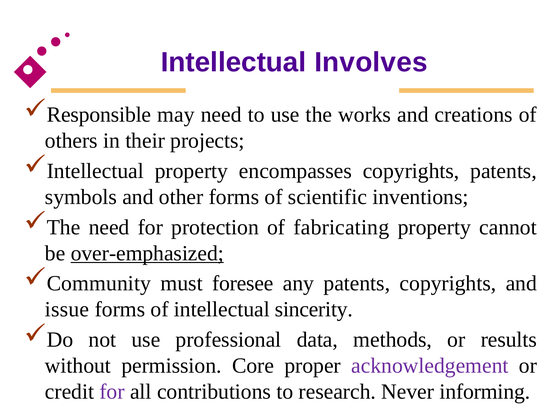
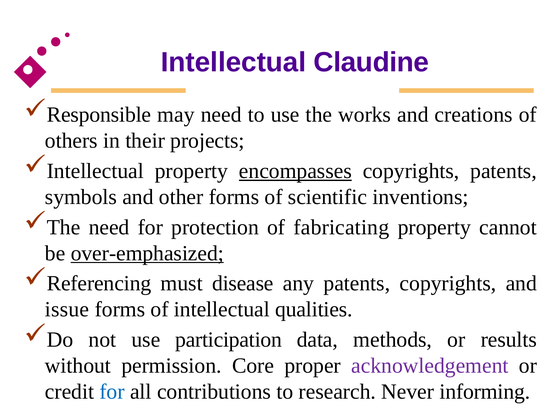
Involves: Involves -> Claudine (371, 62)
encompasses underline: none -> present (295, 171)
Community: Community -> Referencing (99, 283)
foresee: foresee -> disease (243, 283)
sincerity: sincerity -> qualities (314, 309)
professional: professional -> participation (229, 340)
for colour: purple -> blue (112, 391)
